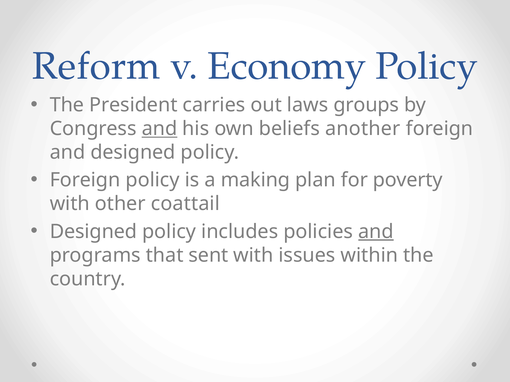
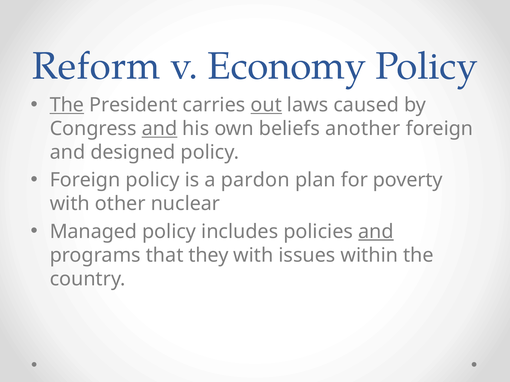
The underline: none -> present (67, 105)
out underline: none -> present (266, 105)
groups: groups -> caused (366, 105)
making: making -> pardon (255, 180)
coattail: coattail -> nuclear (185, 204)
Designed: Designed -> Managed (93, 232)
sent: sent -> they (208, 256)
